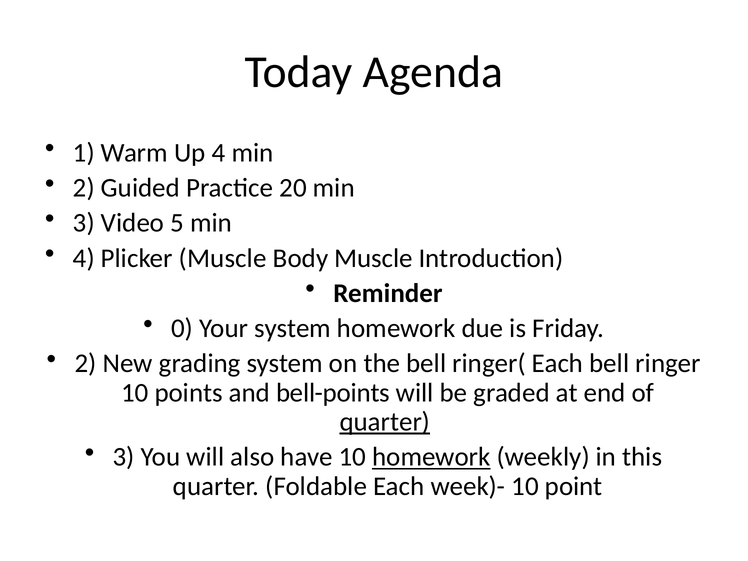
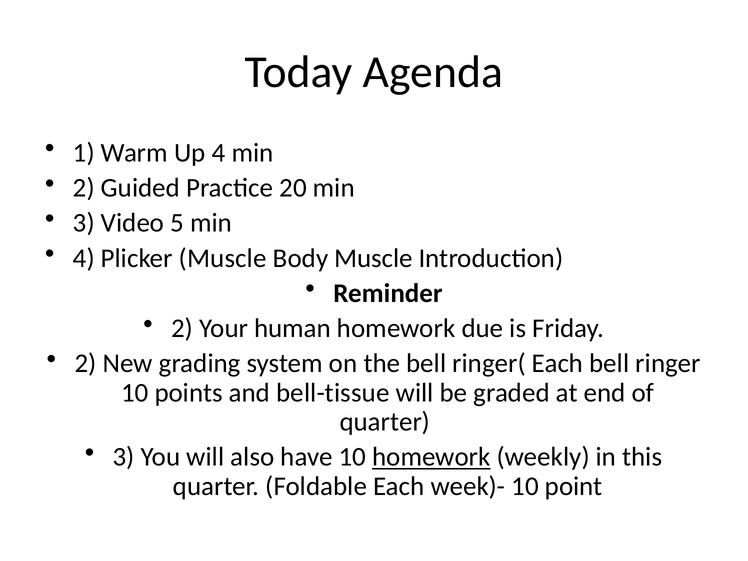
0: 0 -> 2 (182, 328)
Your system: system -> human (293, 328)
bell-points: bell-points -> bell-tissue (333, 393)
quarter underline: present -> none (385, 422)
